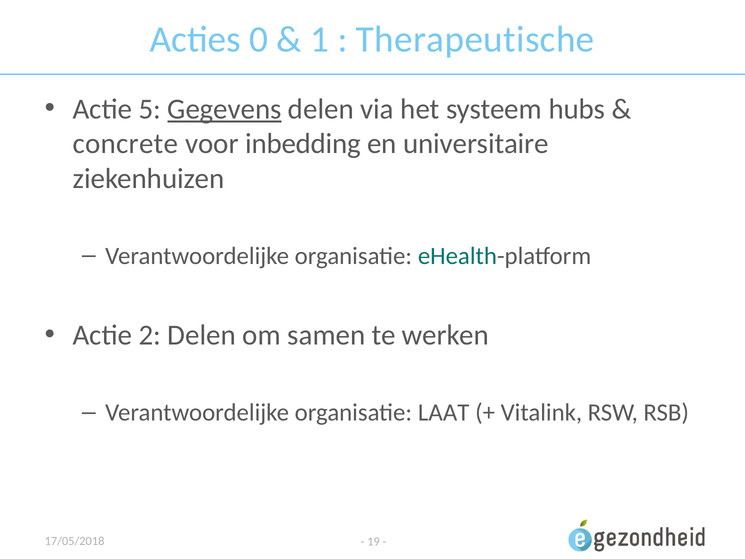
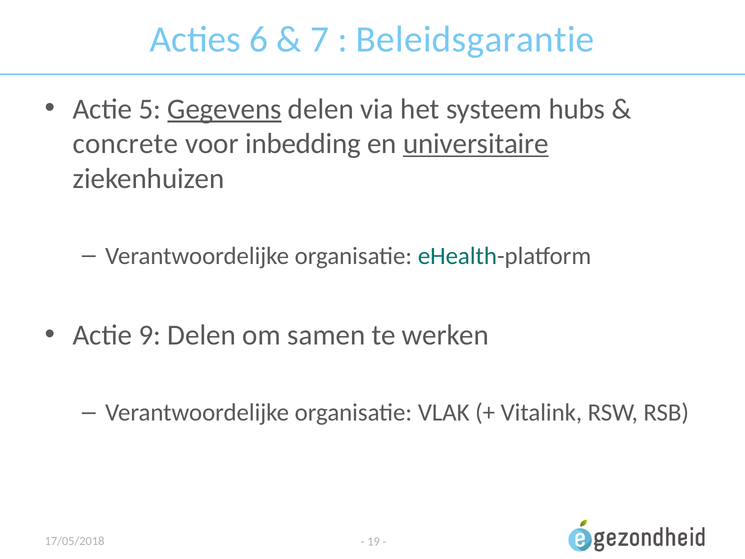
0: 0 -> 6 (259, 40)
1: 1 -> 7 (320, 40)
Therapeutische: Therapeutische -> Beleidsgarantie (475, 40)
universitaire underline: none -> present (476, 144)
2: 2 -> 9 (150, 335)
LAAT: LAAT -> VLAK (444, 413)
